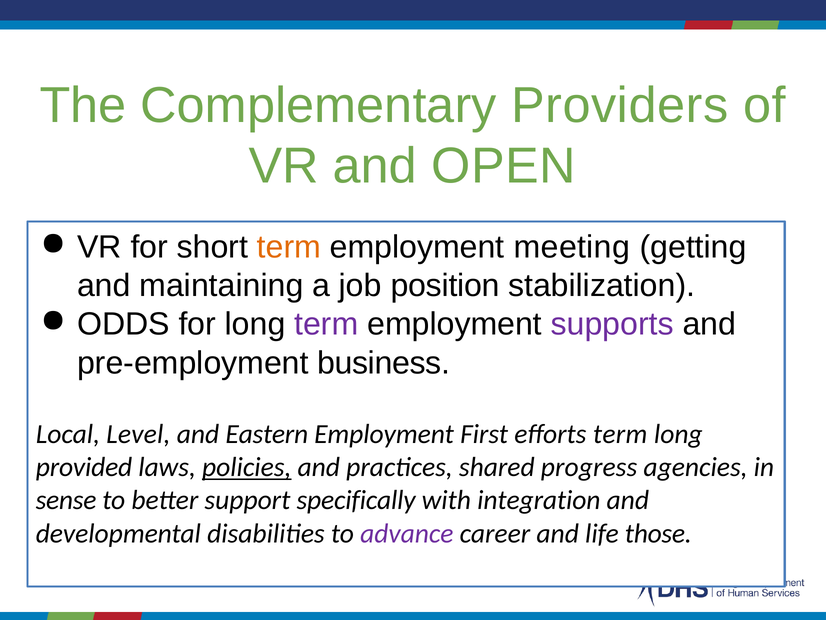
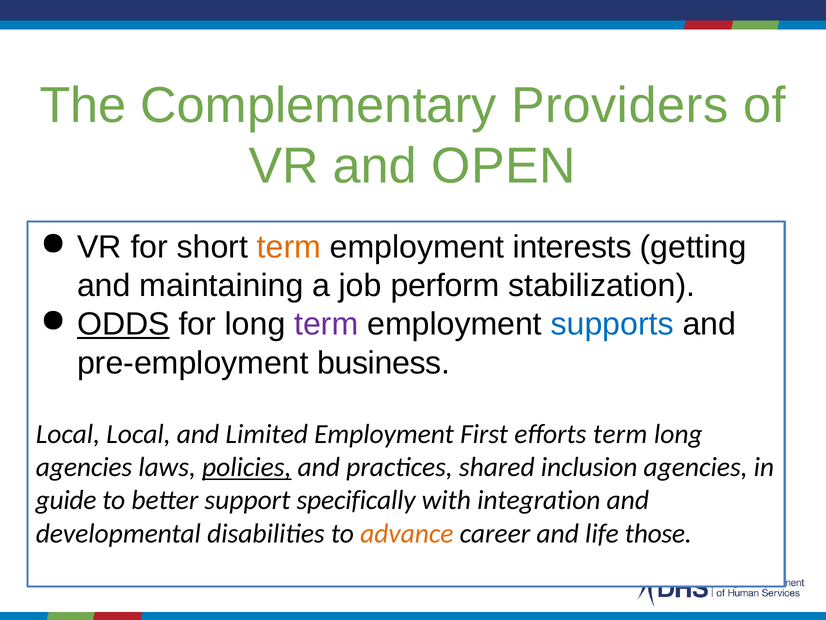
meeting: meeting -> interests (572, 247)
position: position -> perform (445, 285)
ODDS underline: none -> present (123, 324)
supports colour: purple -> blue (612, 324)
Local Level: Level -> Local (138, 434)
Eastern: Eastern -> Limited (267, 434)
provided: provided -> agencies (84, 467)
progress: progress -> inclusion (589, 467)
sense: sense -> guide (66, 500)
advance colour: purple -> orange (407, 533)
